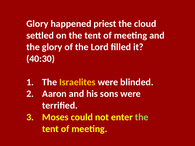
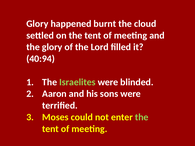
priest: priest -> burnt (105, 24)
40:30: 40:30 -> 40:94 (41, 59)
Israelites colour: yellow -> light green (77, 82)
